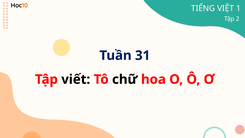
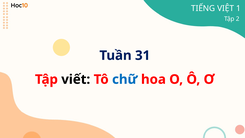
chữ colour: black -> blue (125, 79)
